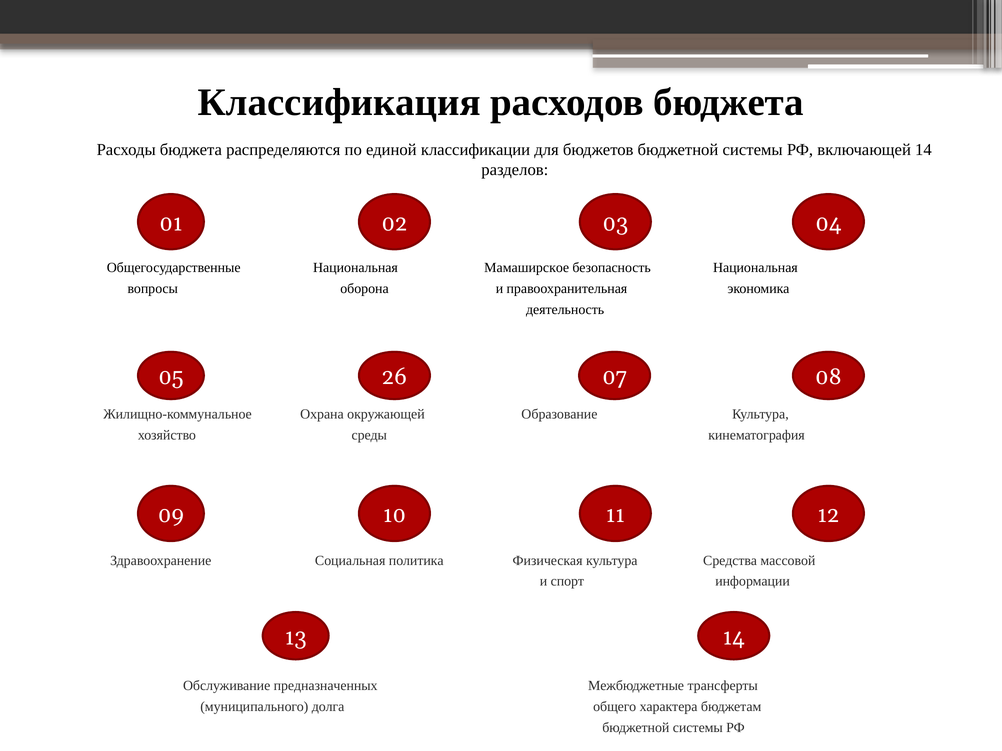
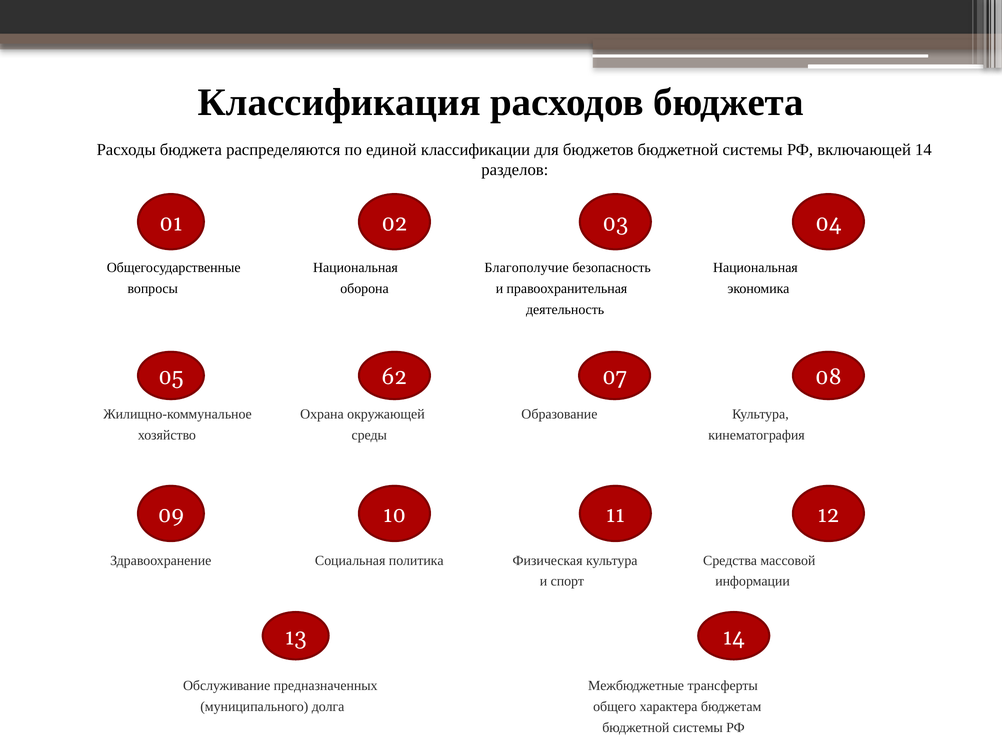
Мамаширское: Мамаширское -> Благополучие (527, 268)
26: 26 -> 62 (394, 377)
